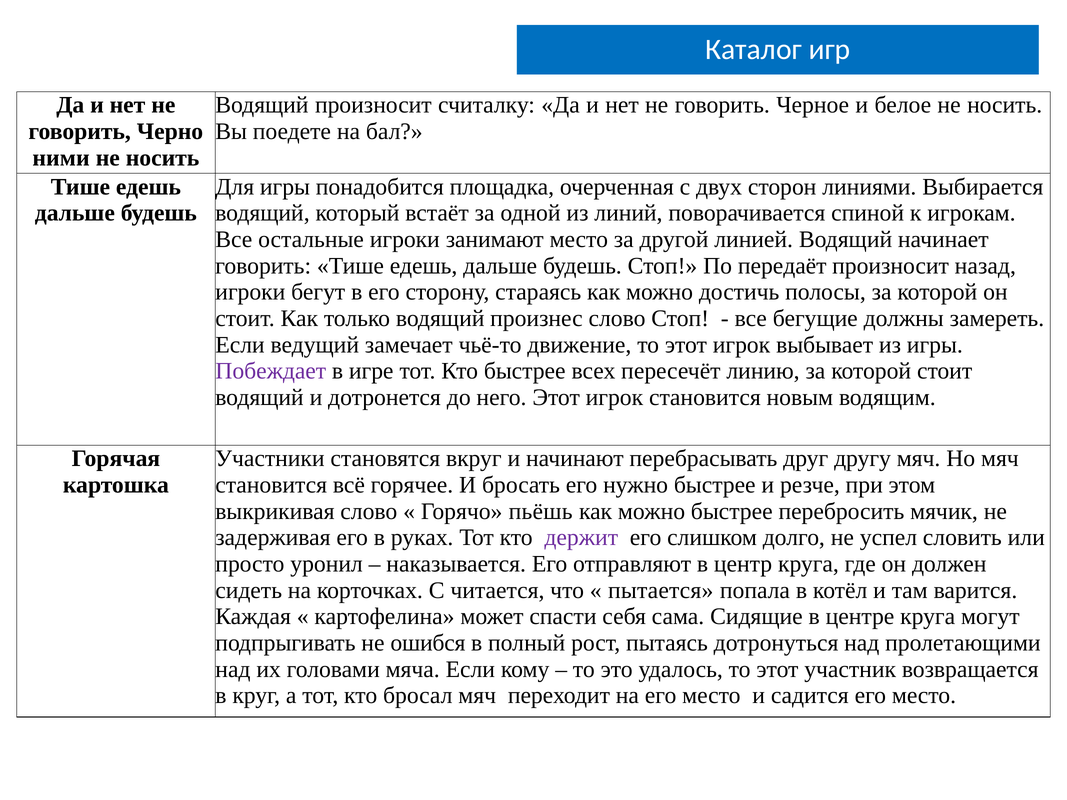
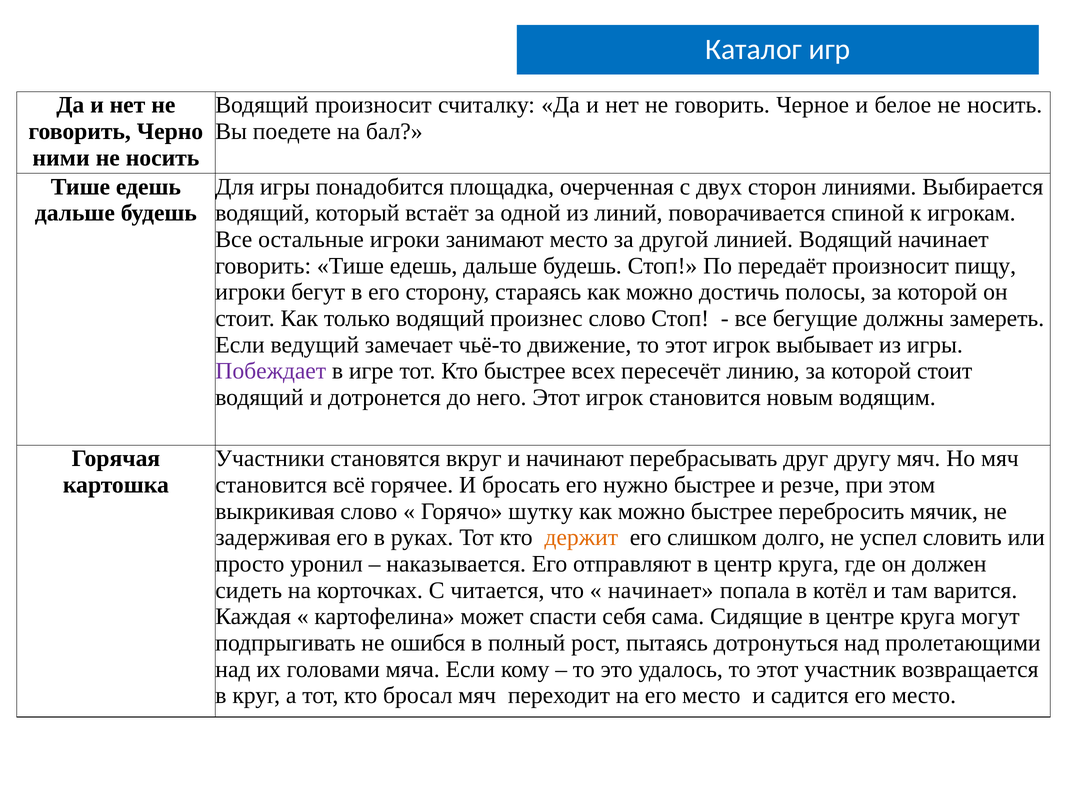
назад: назад -> пищу (985, 266)
пьёшь: пьёшь -> шутку (541, 511)
держит colour: purple -> orange (581, 538)
пытается: пытается -> начинает (661, 590)
